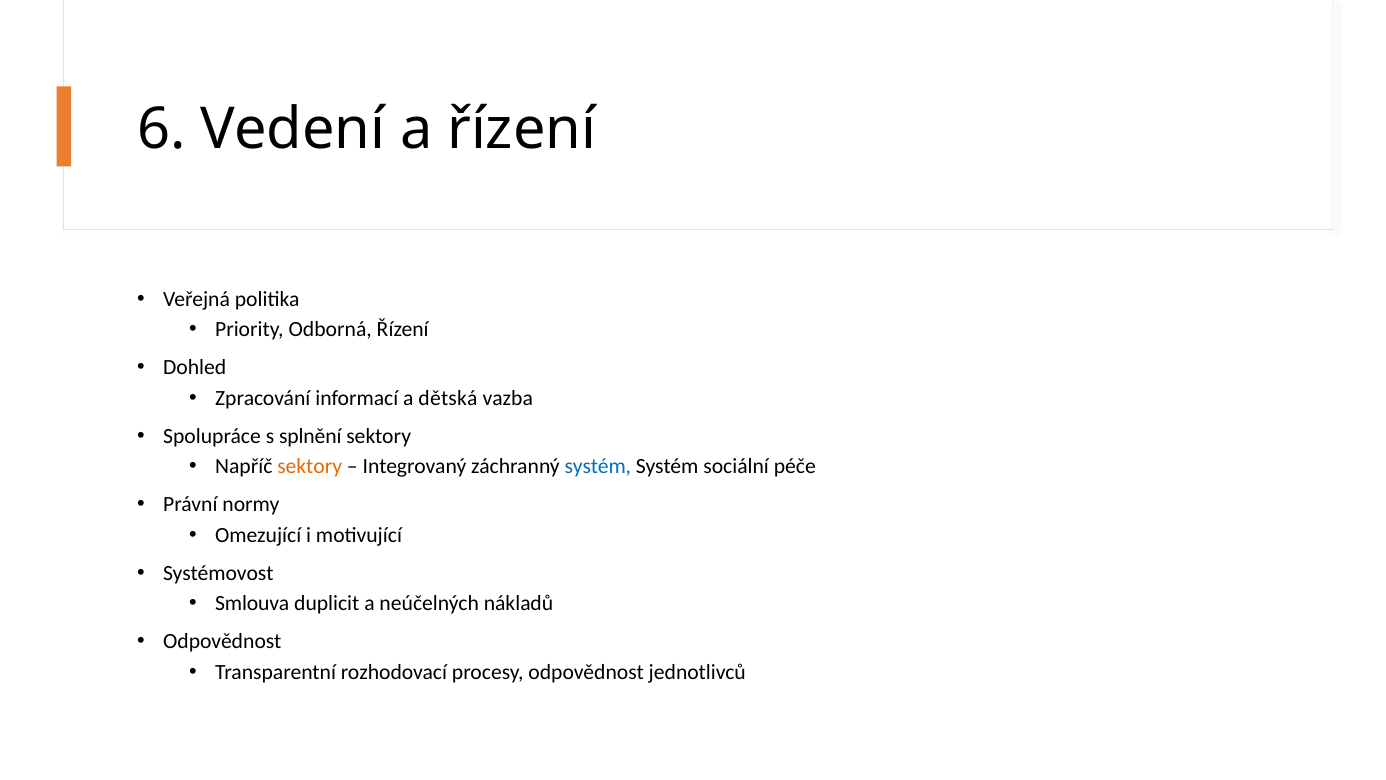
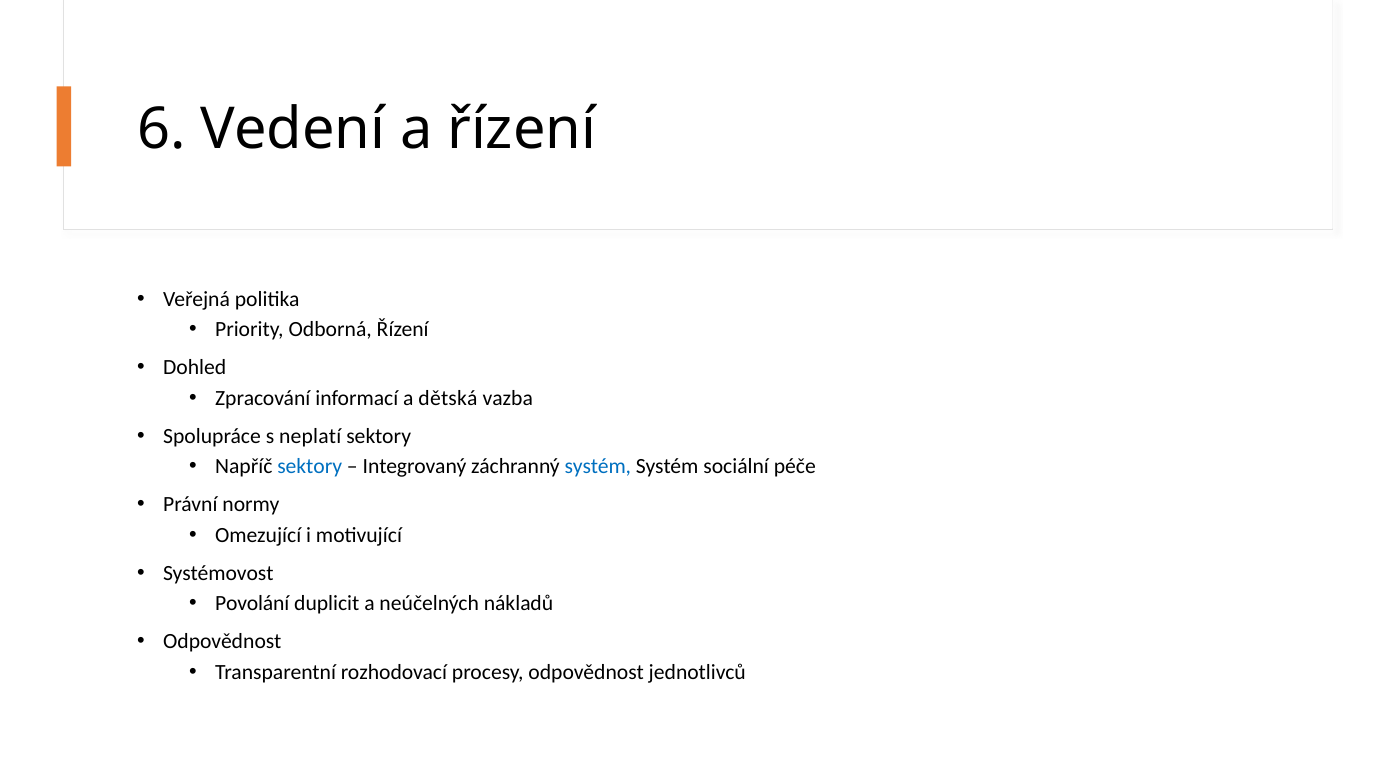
splnění: splnění -> neplatí (310, 436)
sektory colour: orange -> blue (310, 466)
Smlouva: Smlouva -> Povolání (252, 603)
